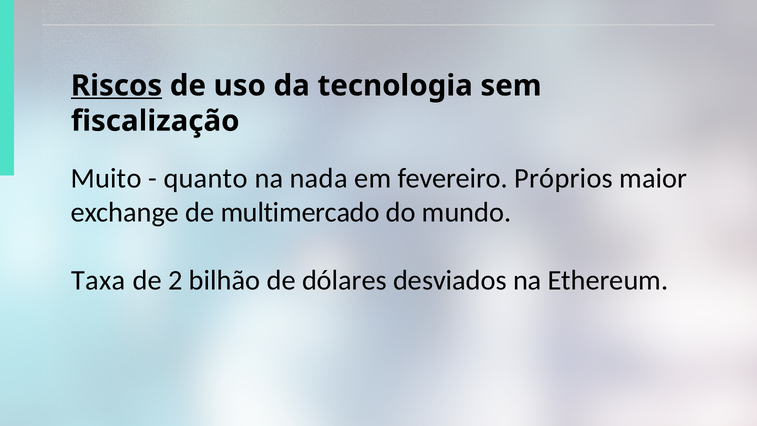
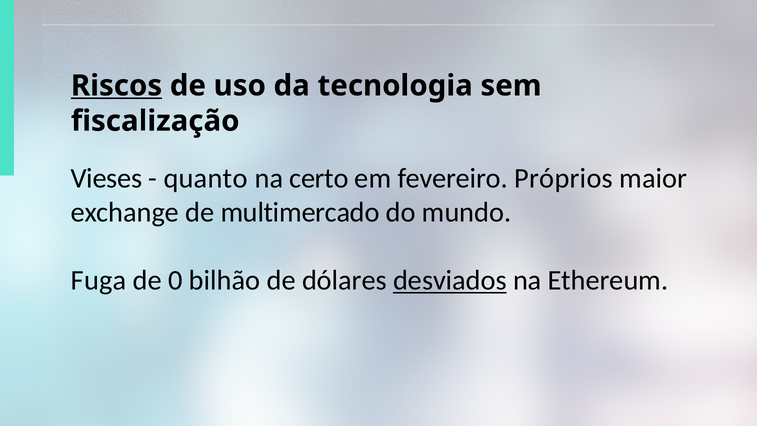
Muito: Muito -> Vieses (106, 178)
nada: nada -> certo (319, 178)
Taxa: Taxa -> Fuga (99, 280)
2: 2 -> 0 (175, 280)
desviados underline: none -> present (450, 280)
